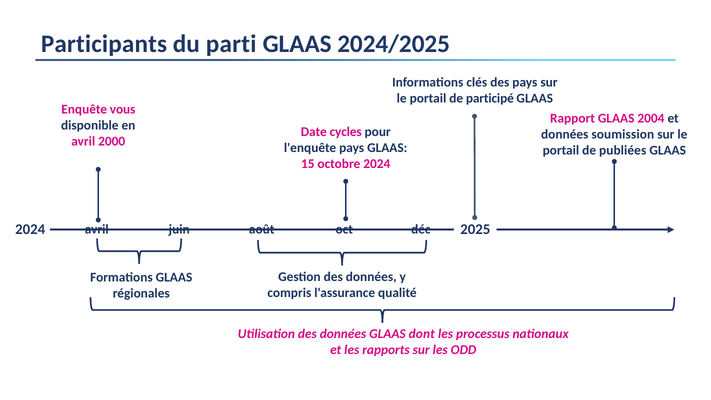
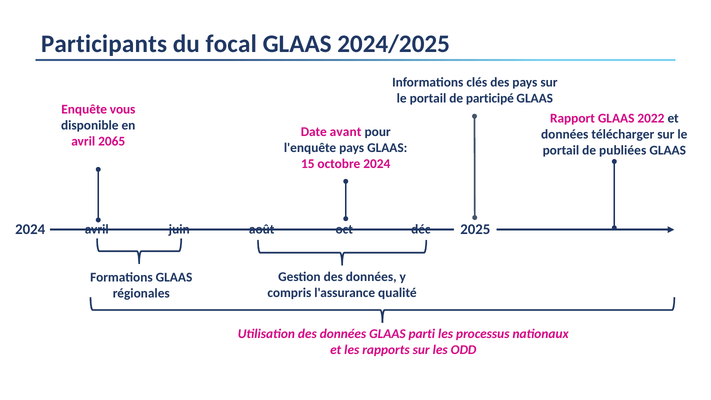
parti: parti -> focal (231, 44)
2004: 2004 -> 2022 (651, 118)
cycles: cycles -> avant (346, 132)
soumission: soumission -> télécharger (623, 134)
2000: 2000 -> 2065 (112, 141)
dont: dont -> parti (422, 334)
